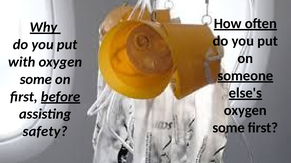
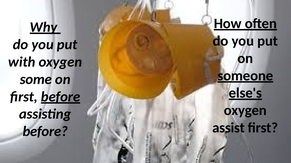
some: some -> assist (229, 128)
safety: safety -> before (45, 132)
